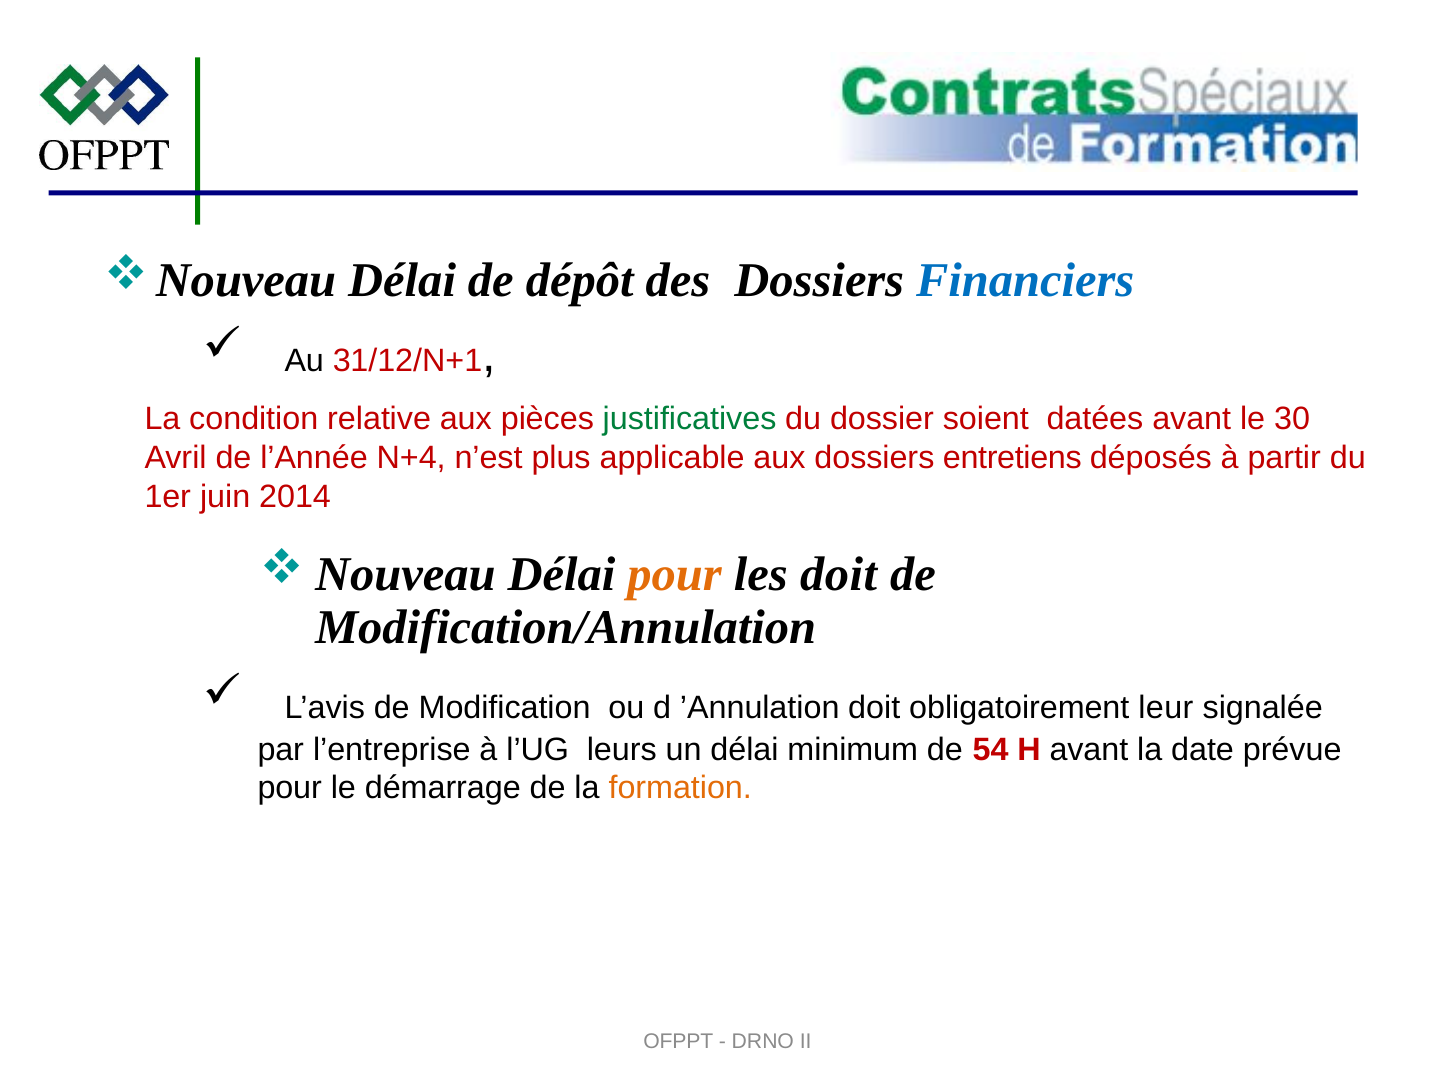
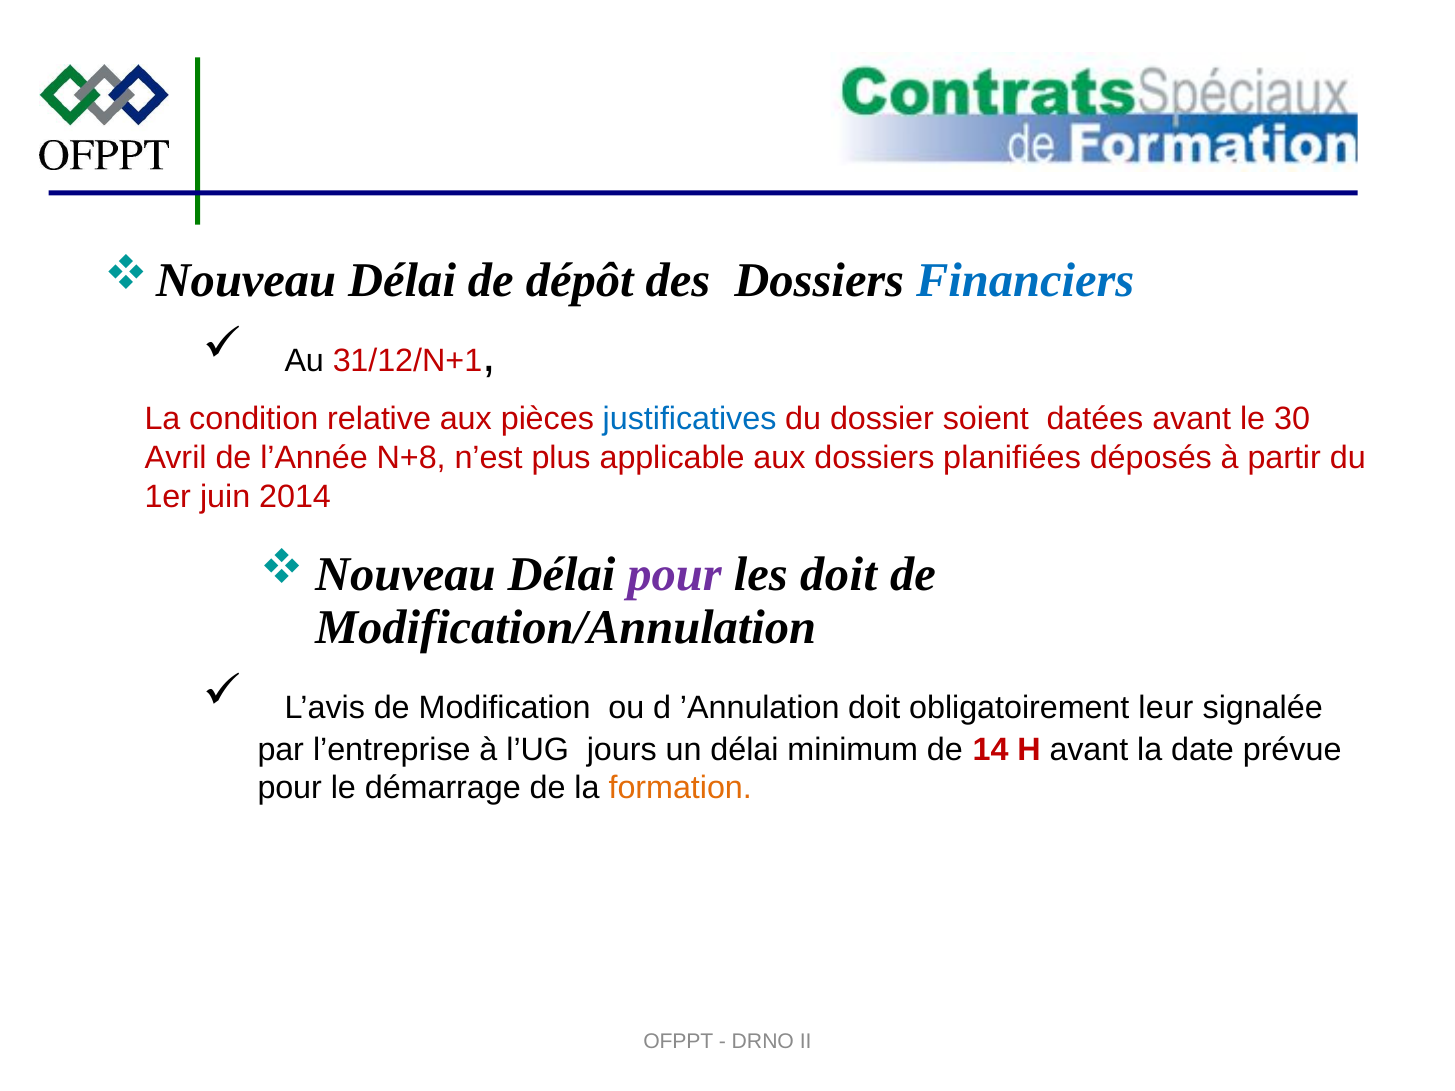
justificatives colour: green -> blue (690, 419)
N+4: N+4 -> N+8 (411, 458)
entretiens: entretiens -> planifiées (1012, 458)
pour colour: orange -> purple (675, 575)
leurs: leurs -> jours (622, 750)
54: 54 -> 14 (991, 750)
